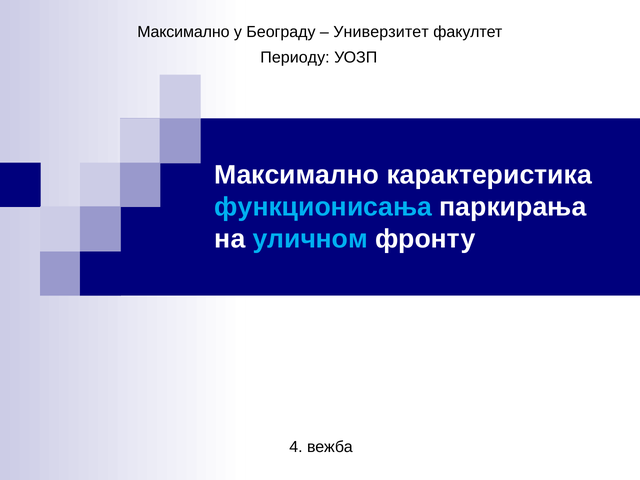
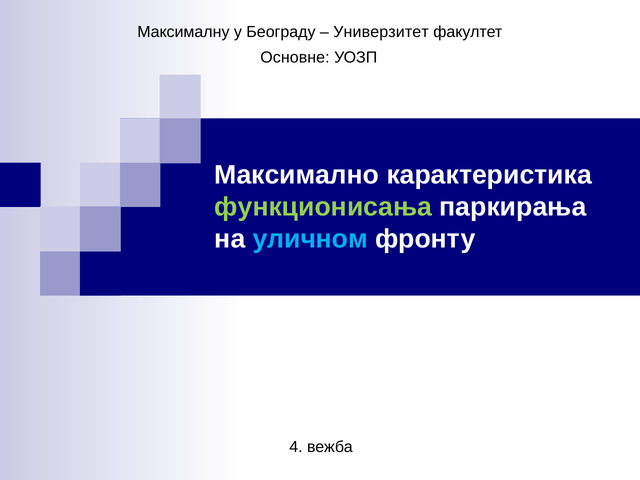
Максимално: Максимално -> Максималну (183, 32)
Периоду: Периоду -> Основне (295, 57)
функционисања colour: light blue -> light green (323, 207)
